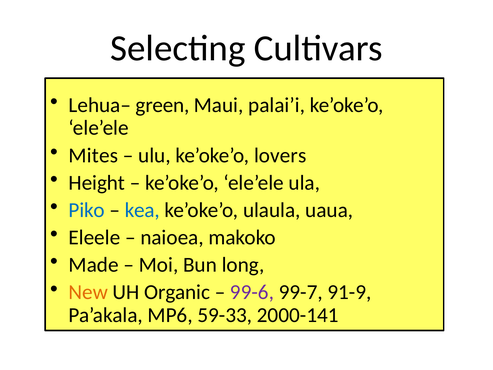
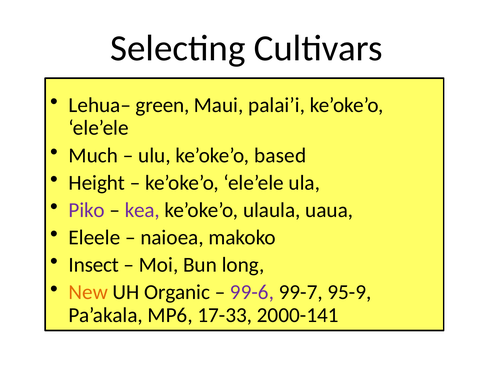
Mites: Mites -> Much (93, 155)
lovers: lovers -> based (280, 155)
Piko colour: blue -> purple (87, 210)
kea colour: blue -> purple (142, 210)
Made: Made -> Insect (94, 265)
91-9: 91-9 -> 95-9 (349, 292)
59-33: 59-33 -> 17-33 (225, 315)
